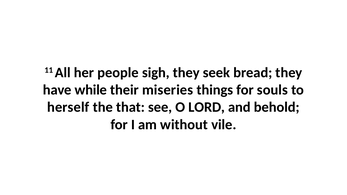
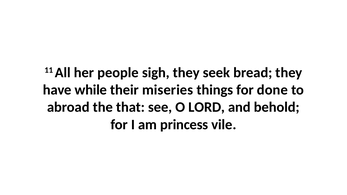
souls: souls -> done (272, 90)
herself: herself -> abroad (68, 107)
without: without -> princess (184, 125)
